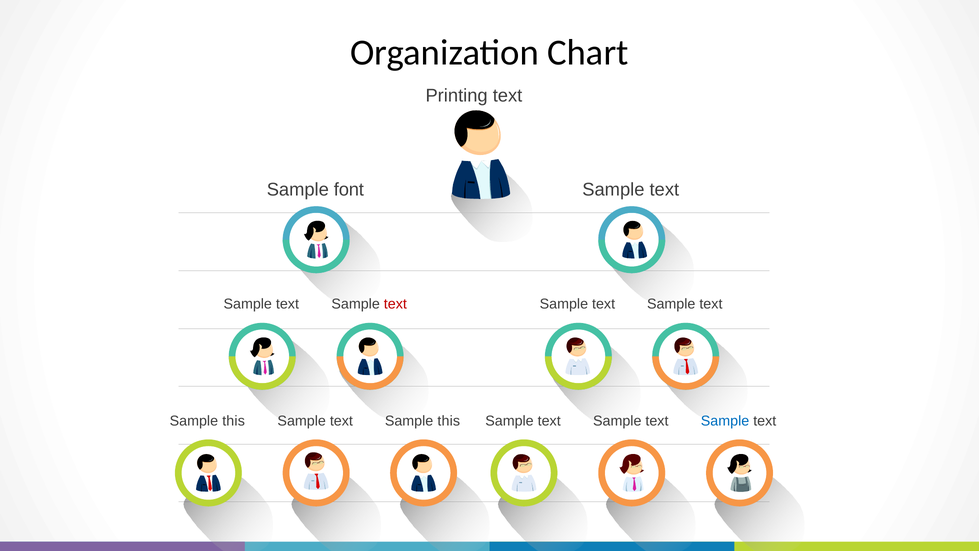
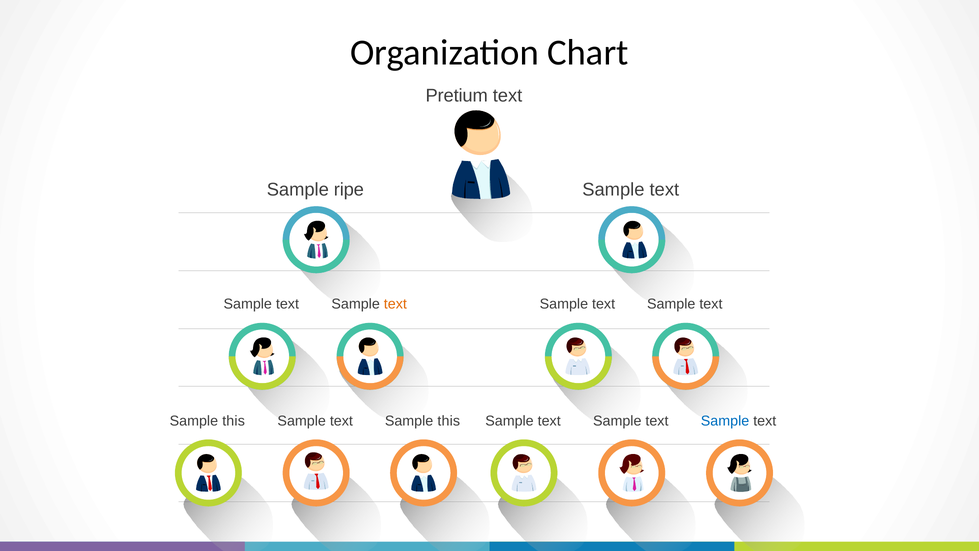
Printing: Printing -> Pretium (457, 96)
font: font -> ripe (349, 189)
text colour: red -> orange (395, 304)
